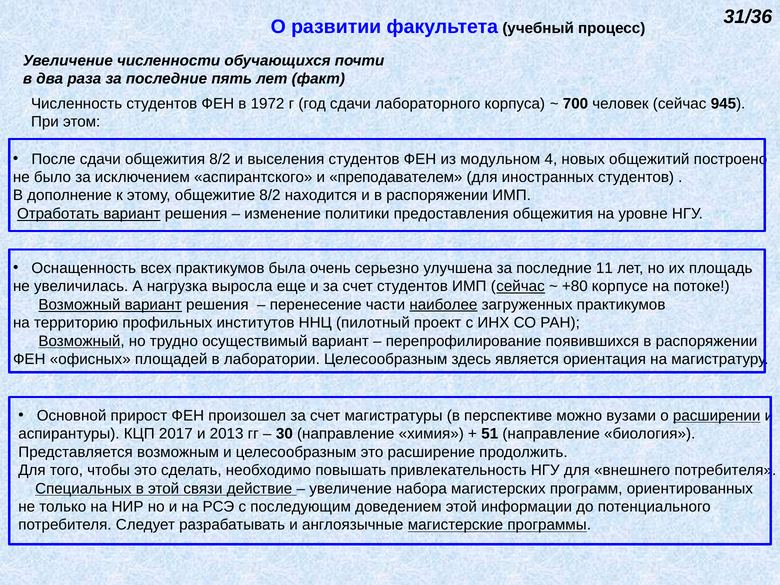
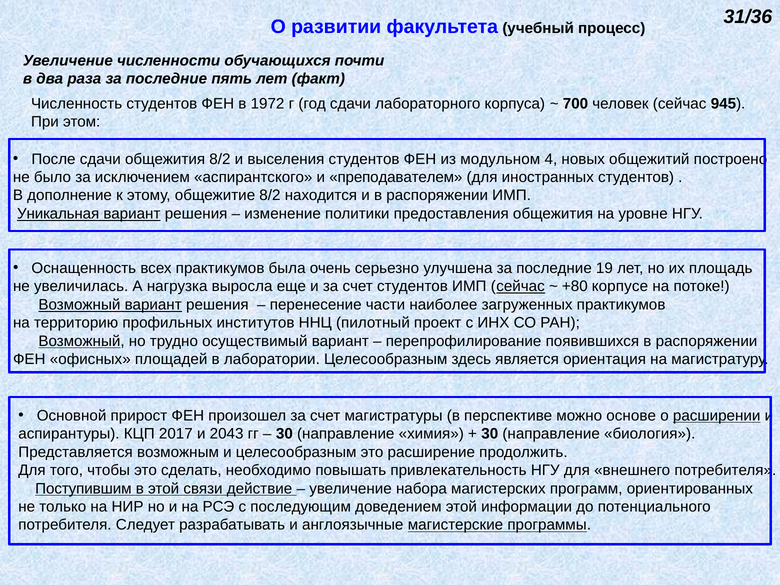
Отработать: Отработать -> Уникальная (58, 214)
11: 11 -> 19 (604, 268)
наиболее underline: present -> none (443, 305)
вузами: вузами -> основе (631, 416)
2013: 2013 -> 2043 (227, 434)
51: 51 -> 30 (490, 434)
Специальных: Специальных -> Поступившим (83, 489)
